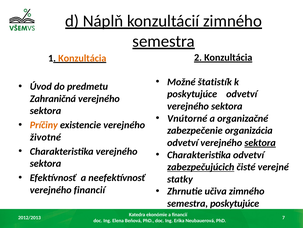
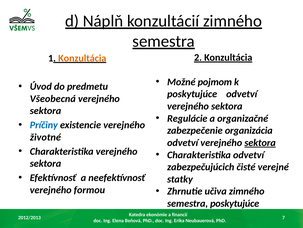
štatistík: štatistík -> pojmom (215, 82)
Zahraničná: Zahraničná -> Všeobecná (53, 98)
Vnútorné: Vnútorné -> Regulácie (187, 118)
Príčiny colour: orange -> blue (44, 125)
zabezpečujúcich underline: present -> none (201, 167)
verejného financií: financií -> formou (89, 189)
